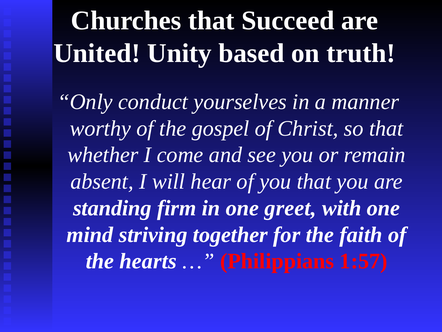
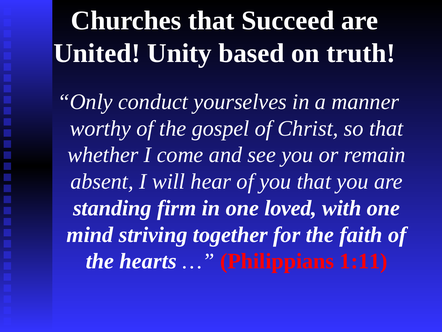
greet: greet -> loved (291, 208)
1:57: 1:57 -> 1:11 (364, 261)
